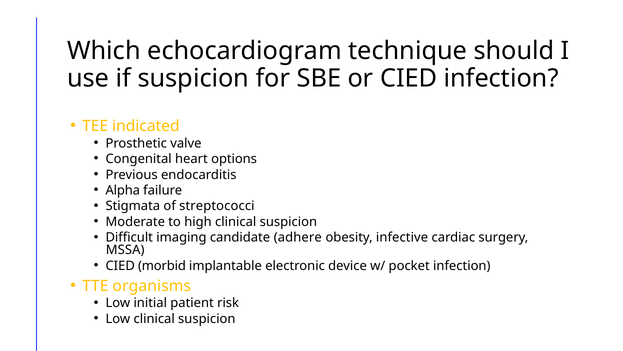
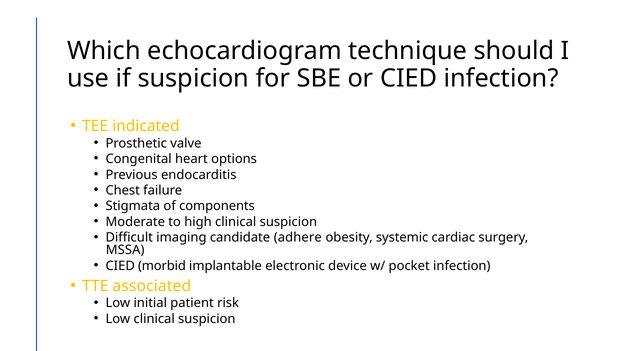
Alpha: Alpha -> Chest (123, 190)
streptococci: streptococci -> components (217, 206)
infective: infective -> systemic (402, 237)
organisms: organisms -> associated (152, 286)
